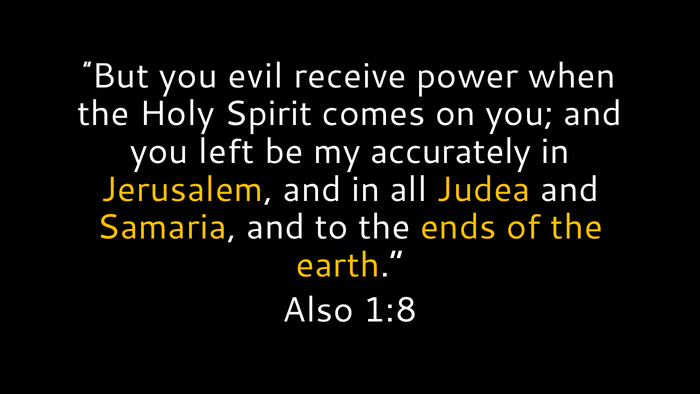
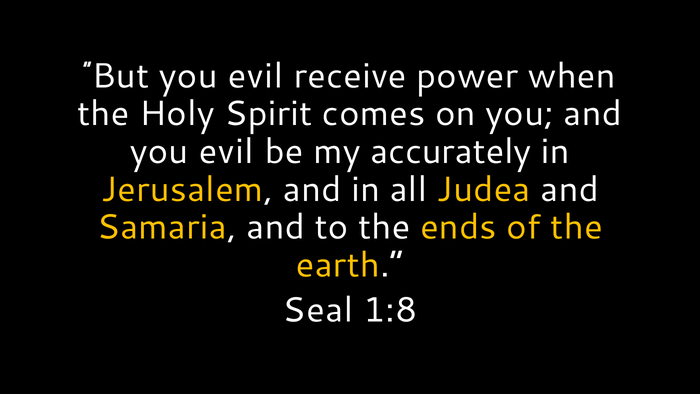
left: left -> evil (226, 152)
Also: Also -> Seal (318, 310)
